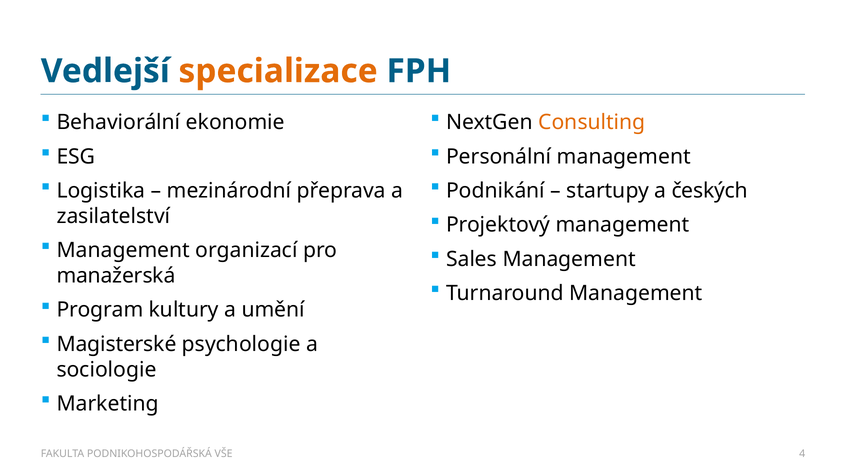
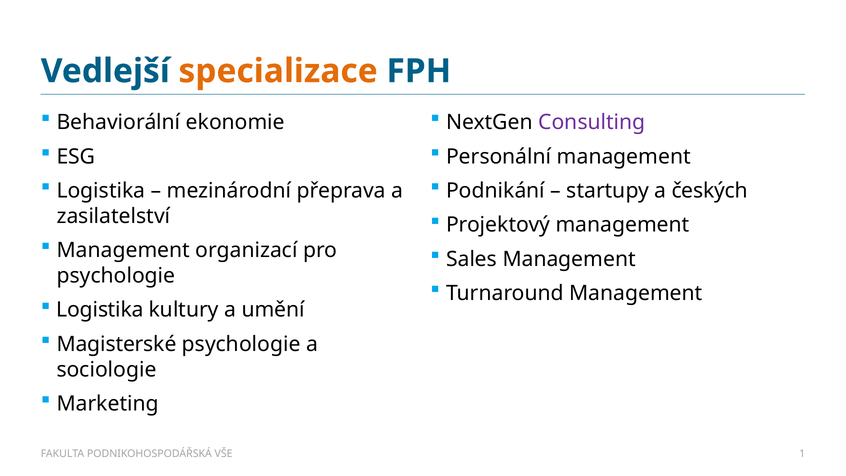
Consulting colour: orange -> purple (592, 122)
manažerská: manažerská -> psychologie (116, 276)
Program: Program -> Logistika (100, 310)
4: 4 -> 1 (802, 454)
